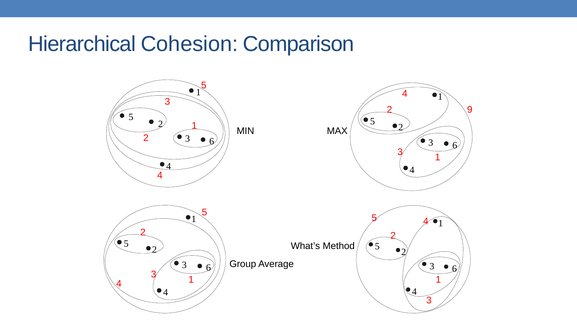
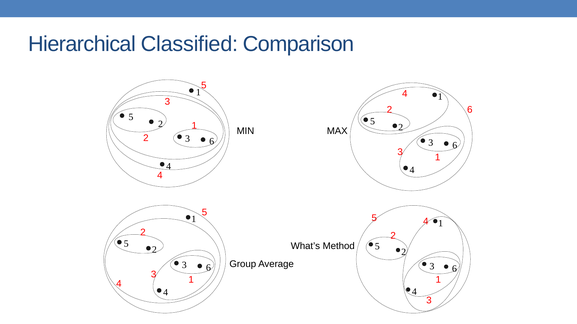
Cohesion: Cohesion -> Classified (189, 44)
2 9: 9 -> 6 (470, 110)
